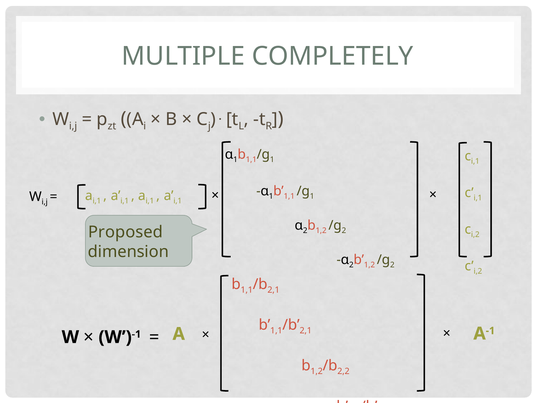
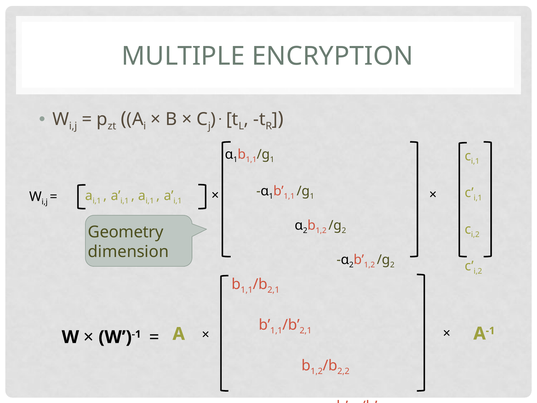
COMPLETELY: COMPLETELY -> ENCRYPTION (333, 56)
Proposed: Proposed -> Geometry (126, 232)
